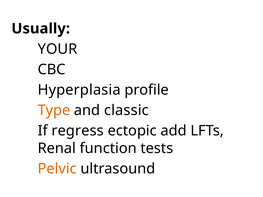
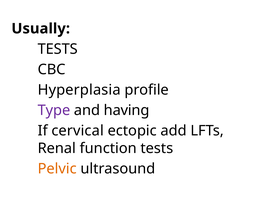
YOUR: YOUR -> TESTS (58, 49)
Type colour: orange -> purple (54, 110)
classic: classic -> having (127, 110)
regress: regress -> cervical (78, 131)
